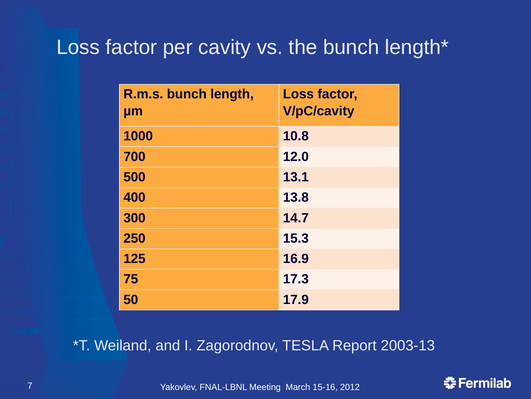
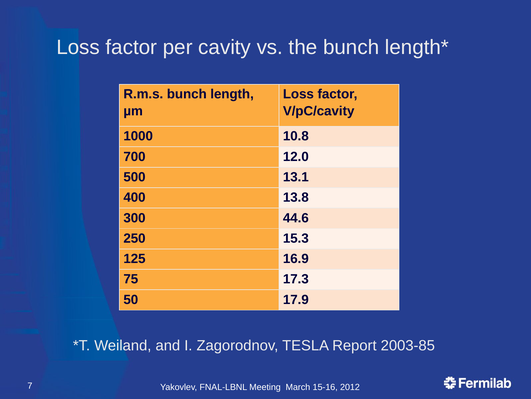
14.7: 14.7 -> 44.6 (296, 218)
2003-13: 2003-13 -> 2003-85 (408, 345)
